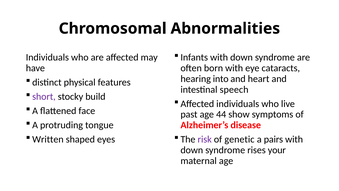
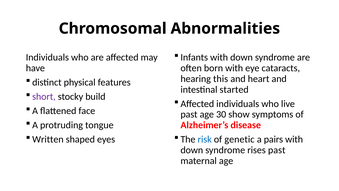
into: into -> this (221, 79)
speech: speech -> started (234, 89)
44: 44 -> 30 (221, 114)
risk colour: purple -> blue (205, 139)
rises your: your -> past (277, 150)
